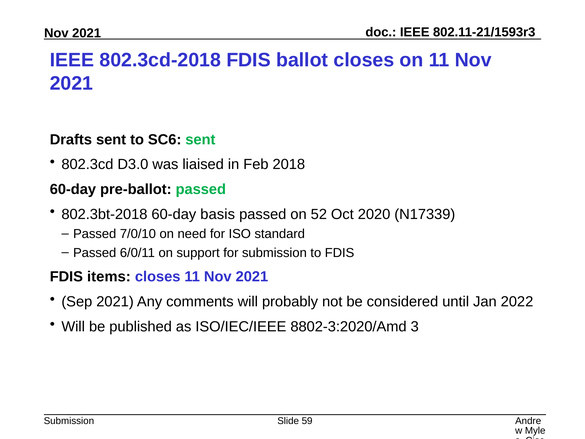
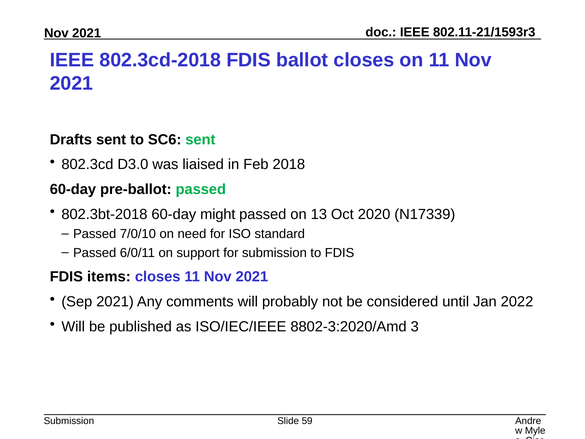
basis: basis -> might (218, 214)
52: 52 -> 13 (319, 214)
